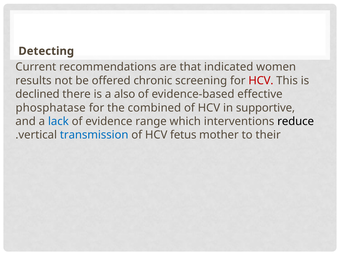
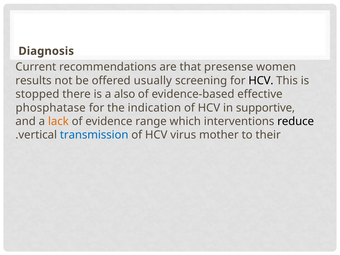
Detecting: Detecting -> Diagnosis (46, 51)
indicated: indicated -> presense (229, 67)
chronic: chronic -> usually (153, 81)
HCV colour: red -> black (261, 81)
declined: declined -> stopped (37, 94)
combined: combined -> indication (154, 108)
lack colour: blue -> orange (58, 121)
fetus: fetus -> virus (183, 135)
